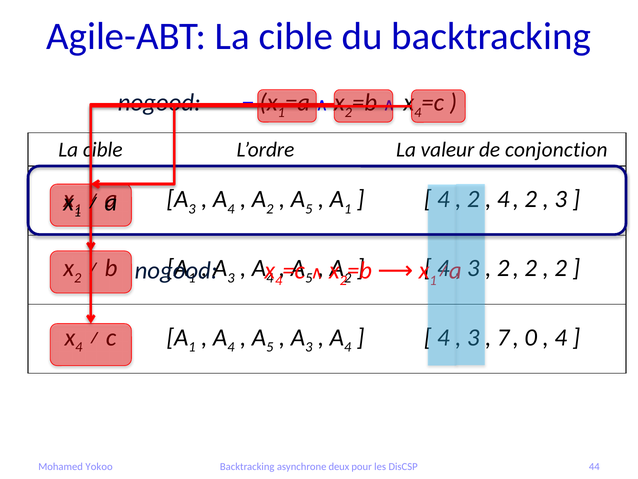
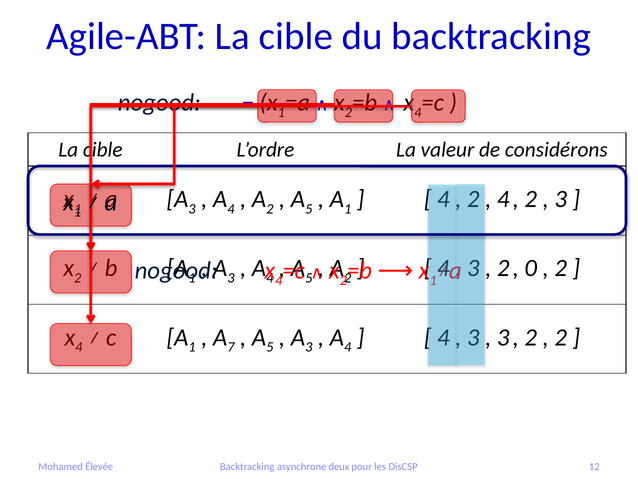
conjonction: conjonction -> considérons (556, 150)
2: 2 -> 0 (531, 268)
4: 4 -> 7 (231, 347)
7: 7 -> 3 (503, 337)
0: 0 -> 2 (531, 337)
4: 4 -> 2 (561, 337)
Yokoo: Yokoo -> Élevée (99, 466)
44: 44 -> 12 (594, 466)
